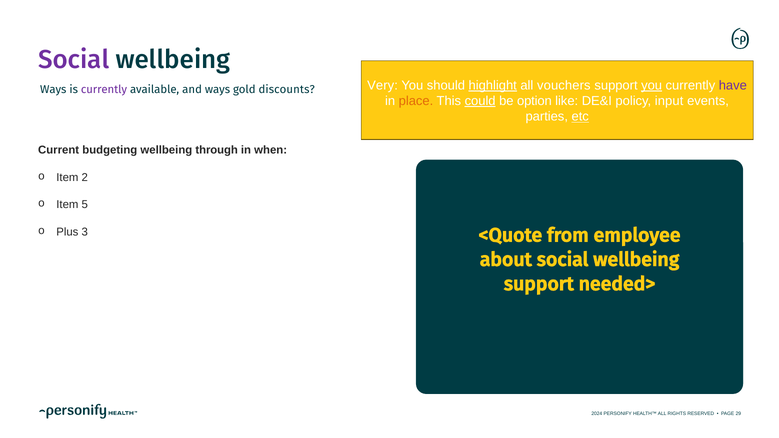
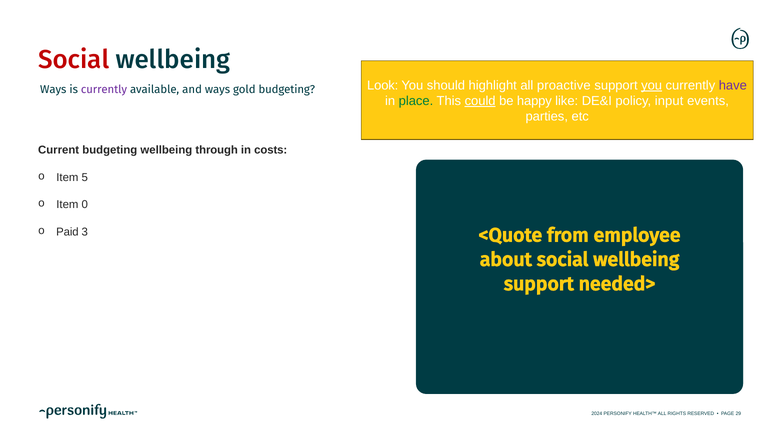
Social colour: purple -> red (74, 60)
Very: Very -> Look (383, 85)
highlight underline: present -> none (493, 85)
vouchers: vouchers -> proactive (564, 85)
gold discounts: discounts -> budgeting (287, 90)
place colour: orange -> green (416, 101)
option: option -> happy (534, 101)
etc underline: present -> none (580, 117)
when: when -> costs (271, 150)
2: 2 -> 5 (85, 177)
5: 5 -> 0 (85, 205)
Plus: Plus -> Paid (67, 232)
